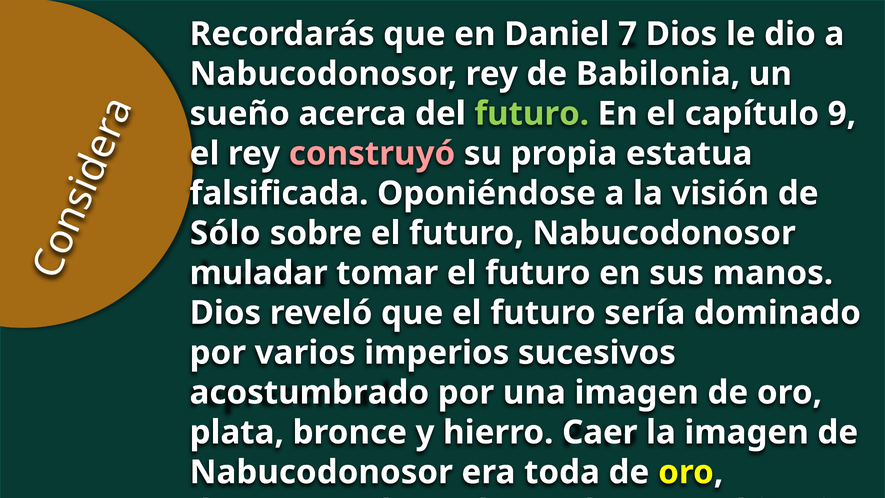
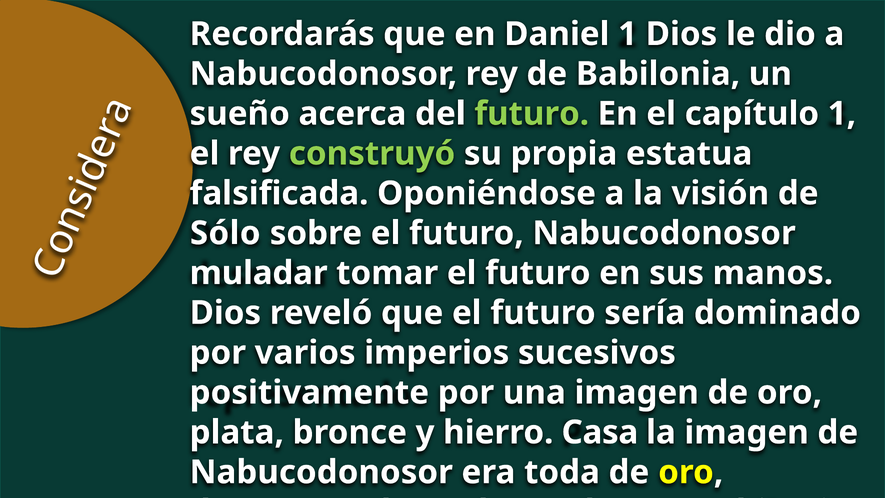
Daniel 7: 7 -> 1 (628, 34)
capítulo 9: 9 -> 1 (842, 114)
construyó colour: pink -> light green (372, 153)
acostumbrado: acostumbrado -> positivamente (309, 392)
Caer: Caer -> Casa (600, 432)
